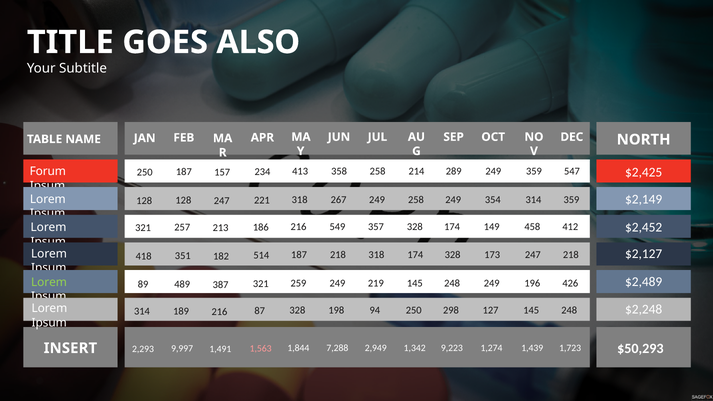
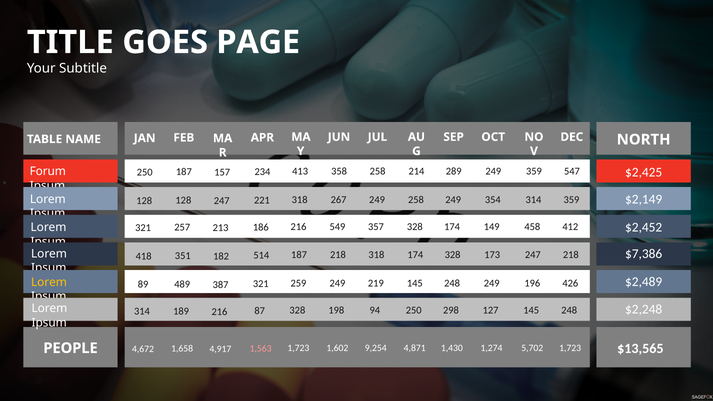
ALSO: ALSO -> PAGE (258, 42)
$2,127: $2,127 -> $7,386 (644, 254)
Lorem colour: light green -> yellow (49, 282)
$50,293: $50,293 -> $13,565 (640, 349)
1,844: 1,844 -> 1,723 (298, 348)
7,288: 7,288 -> 1,602 (337, 348)
2,949: 2,949 -> 9,254 (376, 348)
1,342: 1,342 -> 4,871 (415, 348)
9,223: 9,223 -> 1,430 (452, 348)
1,439: 1,439 -> 5,702 (532, 348)
9,997: 9,997 -> 1,658 (182, 349)
2,293: 2,293 -> 4,672 (143, 349)
1,491: 1,491 -> 4,917 (220, 349)
INSERT: INSERT -> PEOPLE (71, 348)
